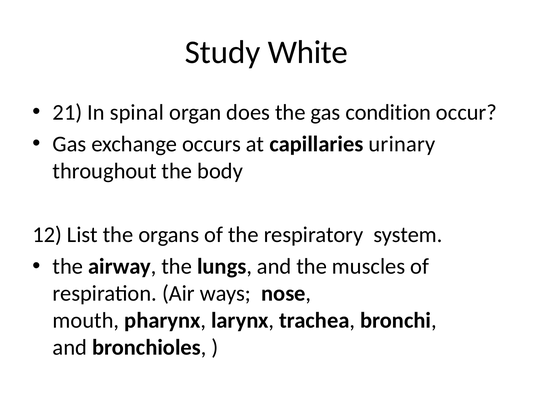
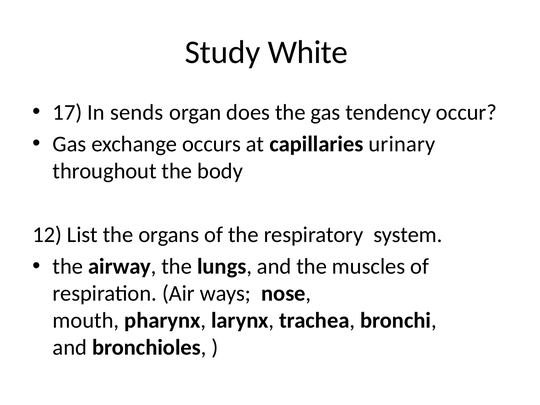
21: 21 -> 17 (67, 112)
spinal: spinal -> sends (137, 112)
condition: condition -> tendency (388, 112)
